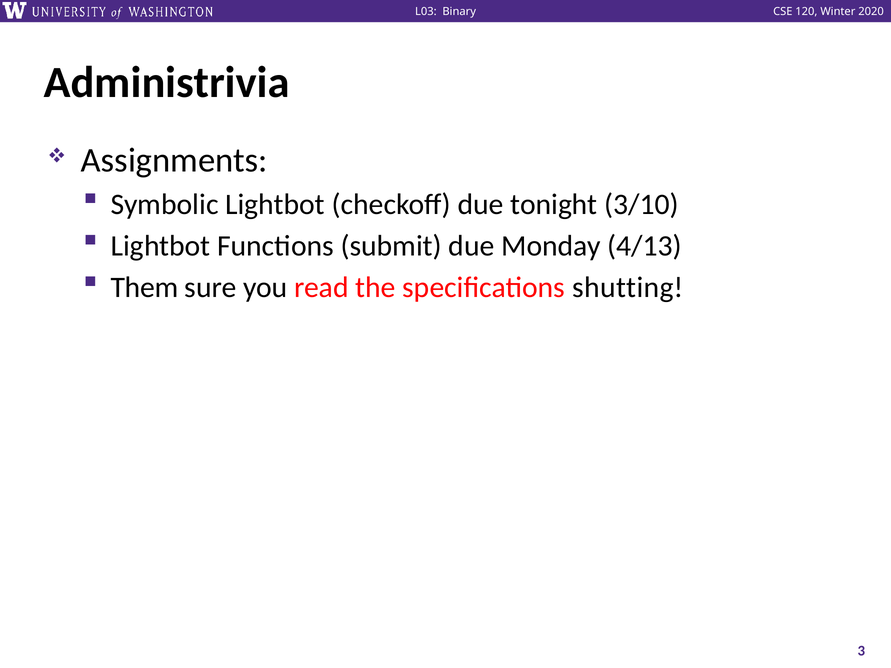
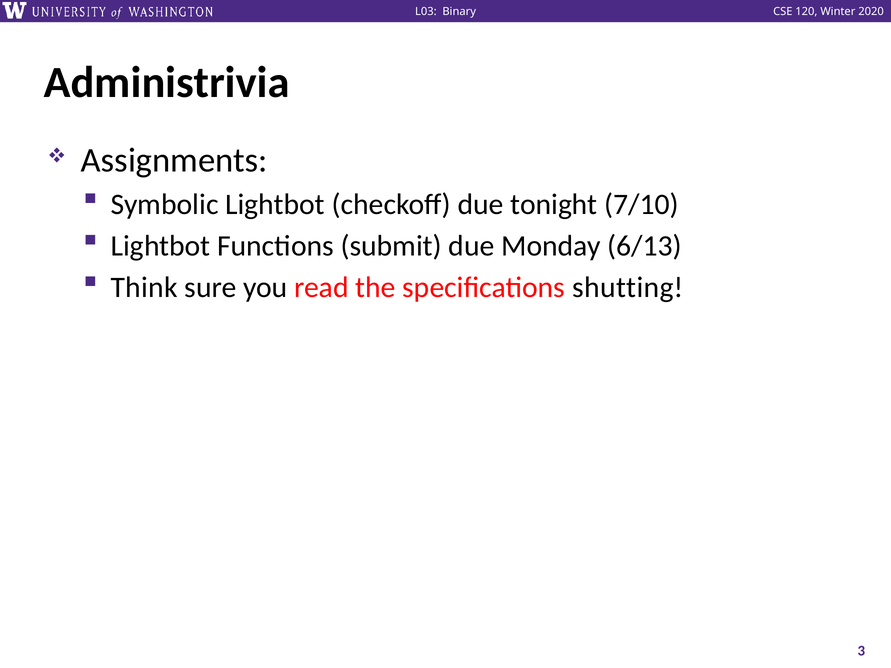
3/10: 3/10 -> 7/10 (641, 205)
4/13: 4/13 -> 6/13 (644, 246)
Them: Them -> Think (144, 288)
